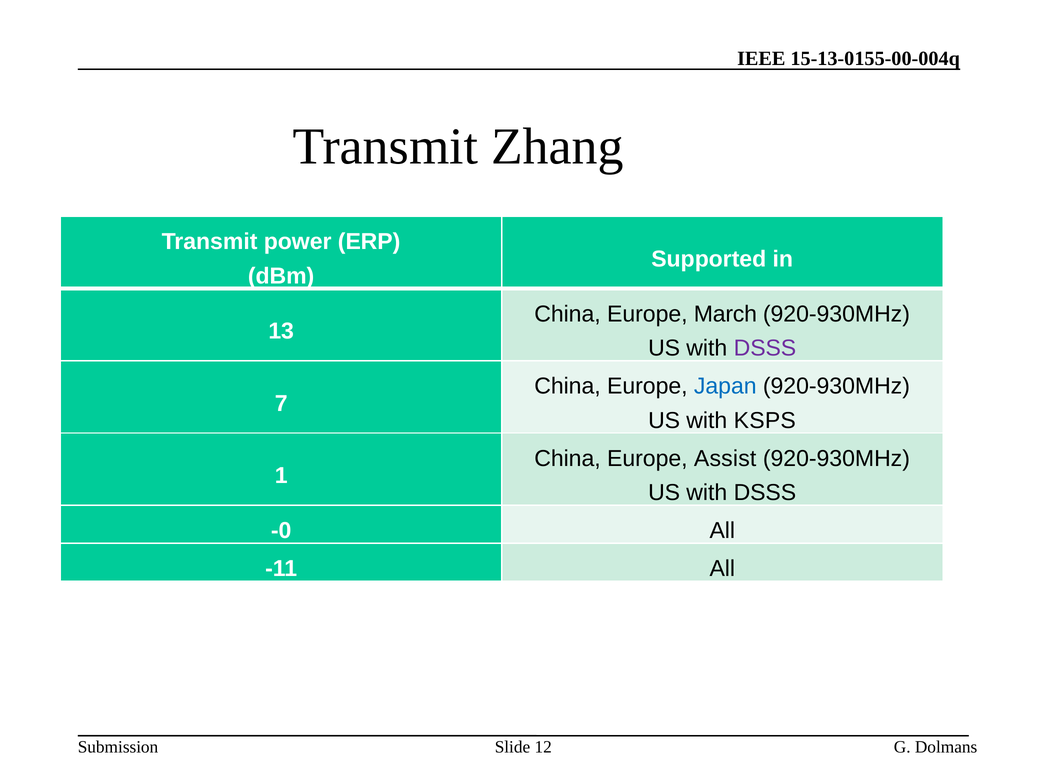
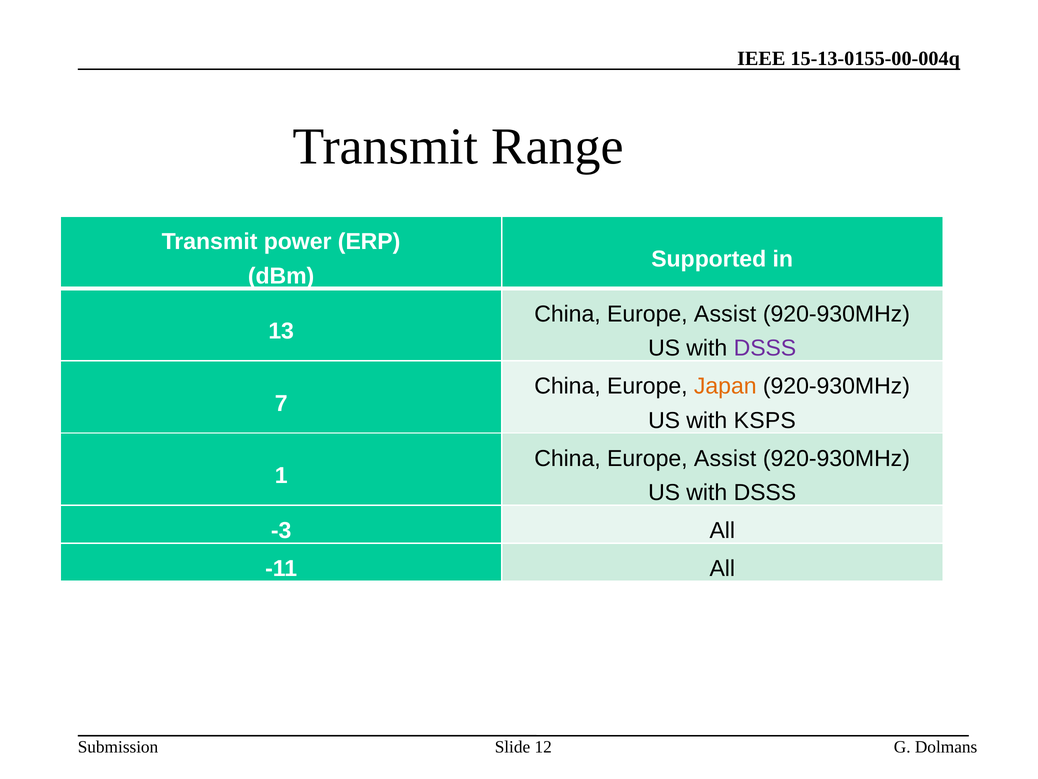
Zhang: Zhang -> Range (557, 146)
March: March -> Assist (725, 314)
Japan colour: blue -> orange (725, 386)
-0: -0 -> -3 (281, 530)
